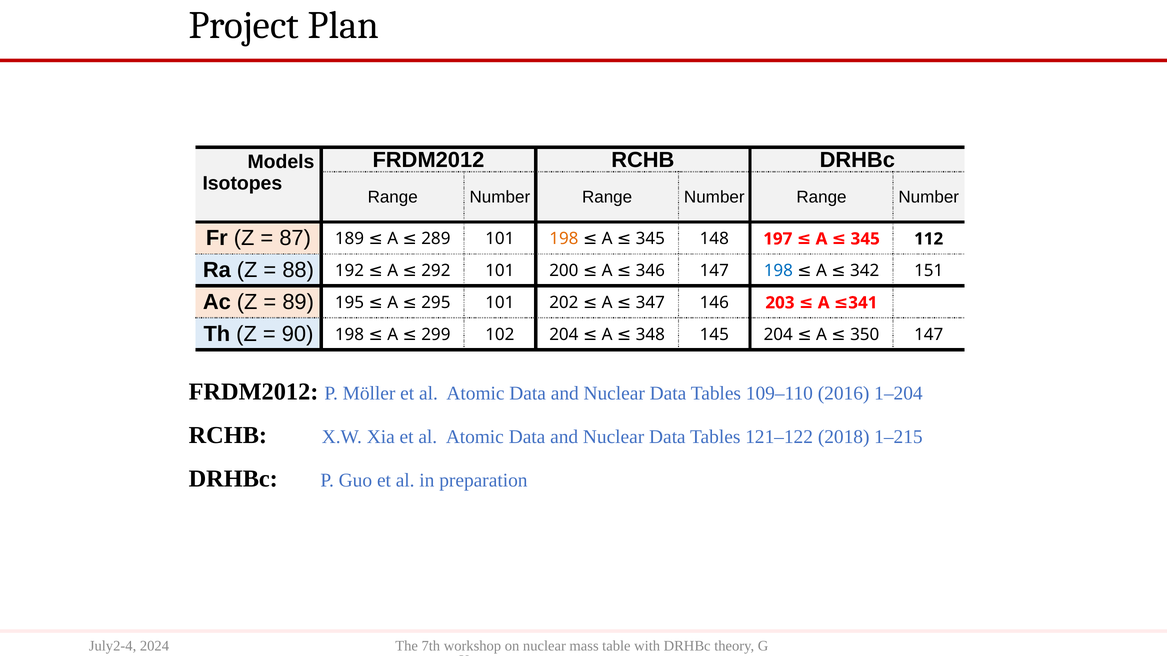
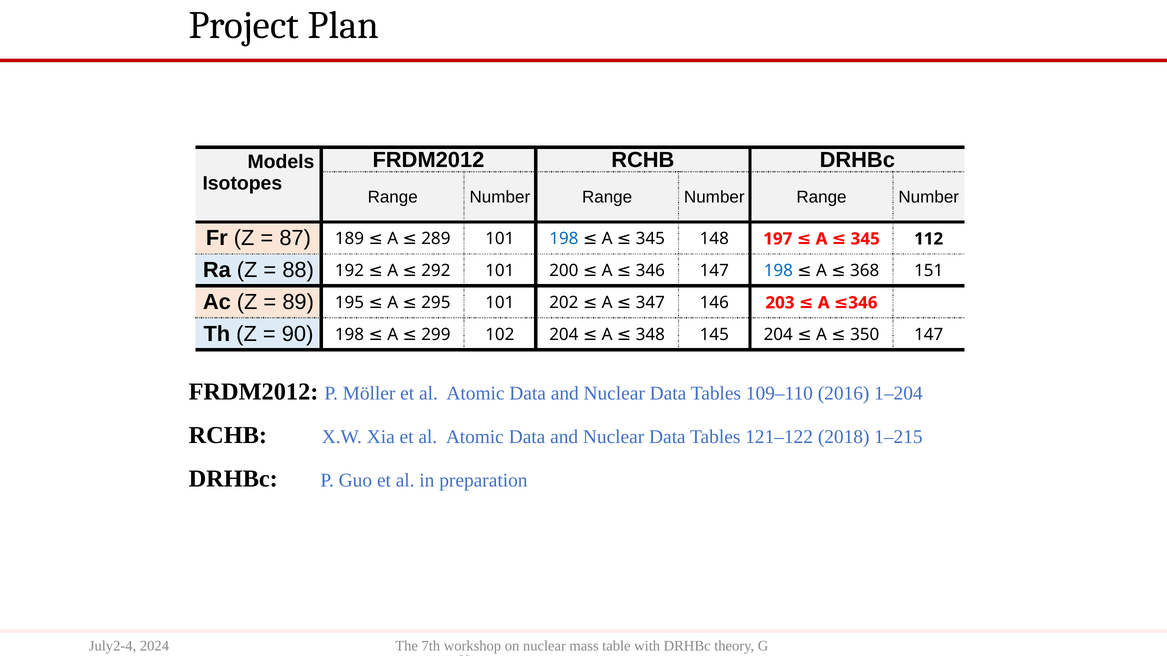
198 colour: orange -> blue (564, 239)
342: 342 -> 368 (865, 271)
203 A 341: 341 -> 346 (863, 303)
